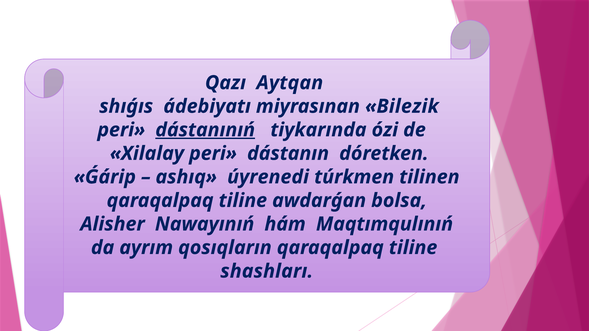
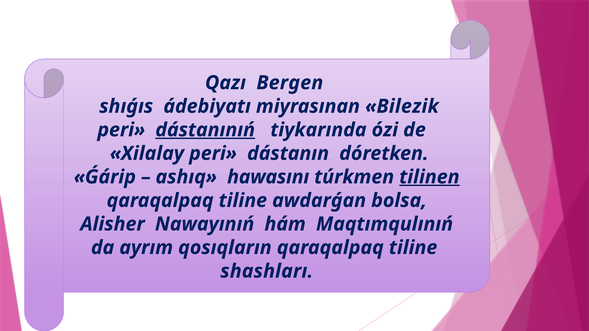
Aytqan: Aytqan -> Bergen (290, 83)
úyrenedi: úyrenedi -> hawasını (268, 177)
tilinen underline: none -> present (429, 177)
